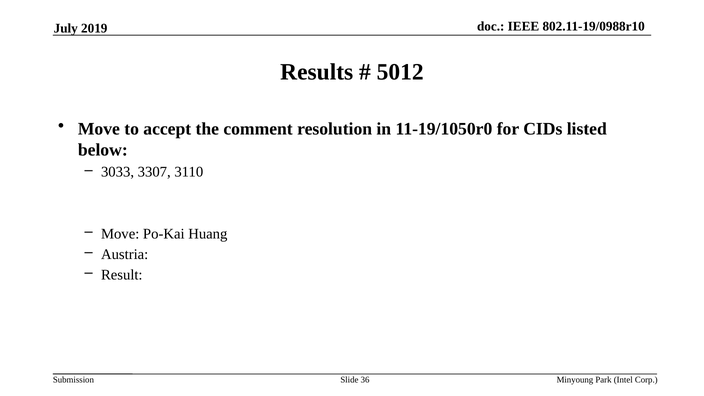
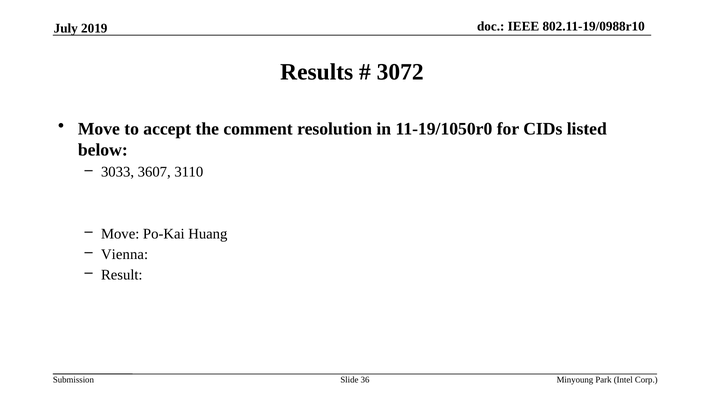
5012: 5012 -> 3072 (400, 72)
3307: 3307 -> 3607 (154, 172)
Austria: Austria -> Vienna (125, 254)
